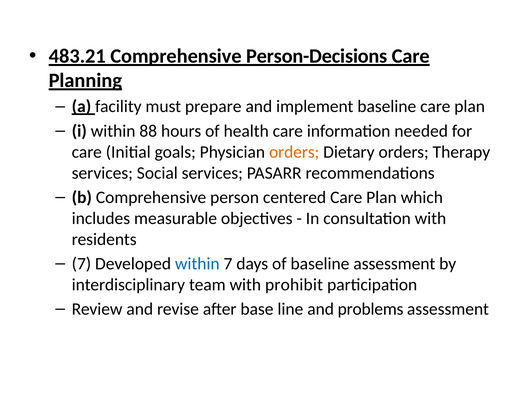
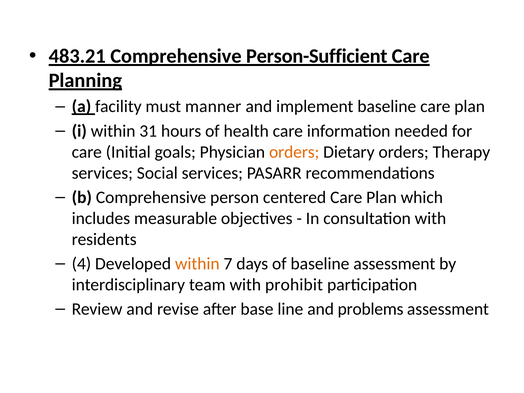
Person-Decisions: Person-Decisions -> Person-Sufficient (317, 56)
prepare: prepare -> manner (213, 107)
88: 88 -> 31 (148, 131)
7: 7 -> 4 (81, 264)
within colour: blue -> orange (197, 264)
